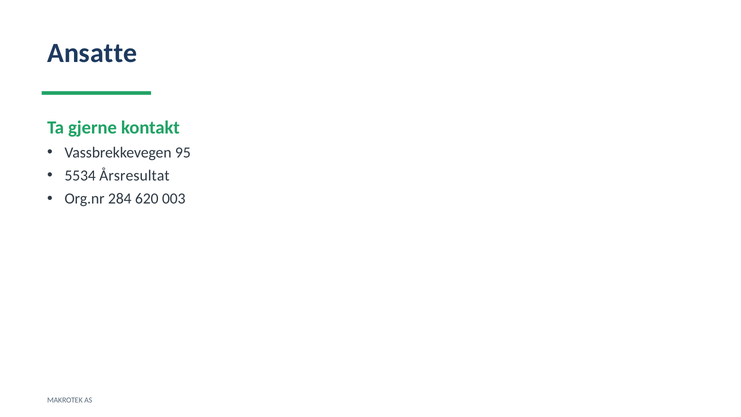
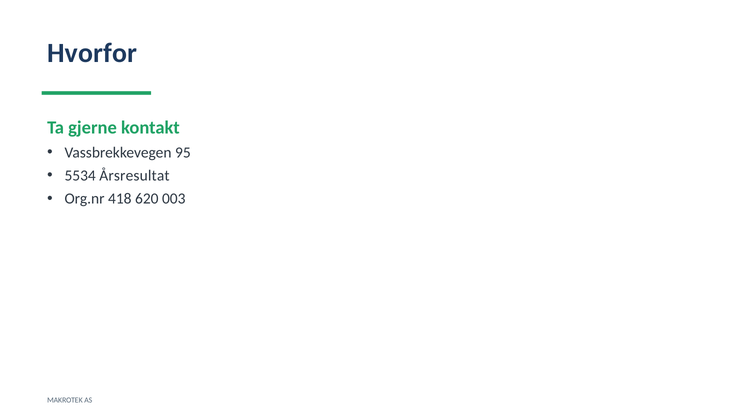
Ansatte: Ansatte -> Hvorfor (92, 53)
284: 284 -> 418 (120, 199)
